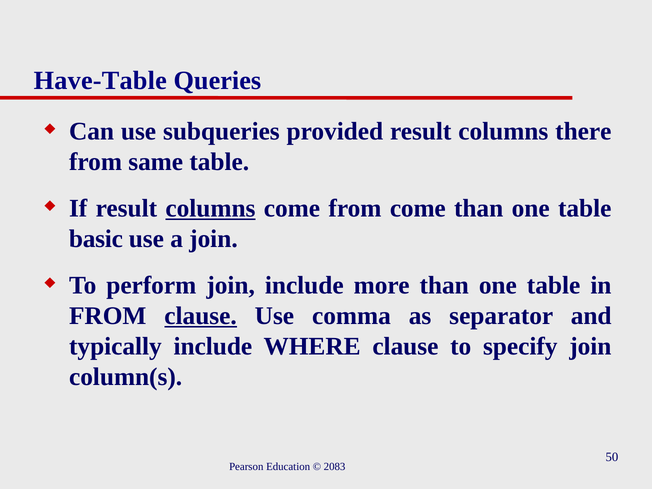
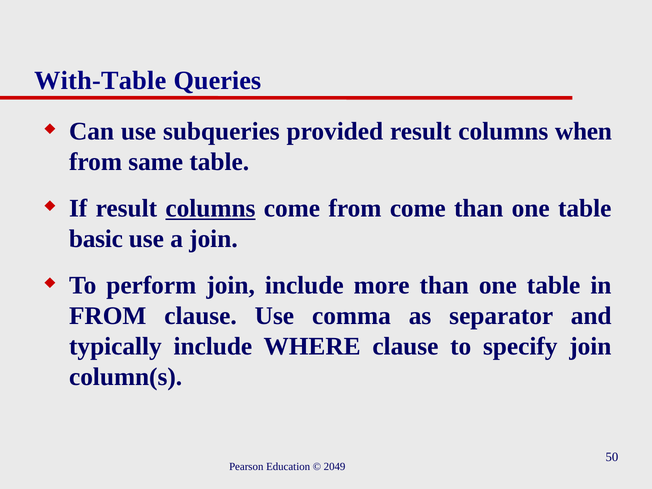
Have-Table: Have-Table -> With-Table (100, 81)
there: there -> when (583, 131)
clause underline: present -> none (201, 316)
2083: 2083 -> 2049 (335, 467)
